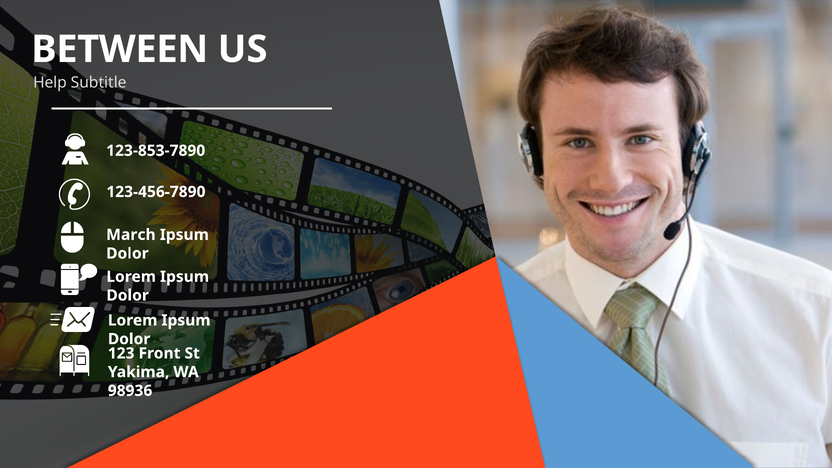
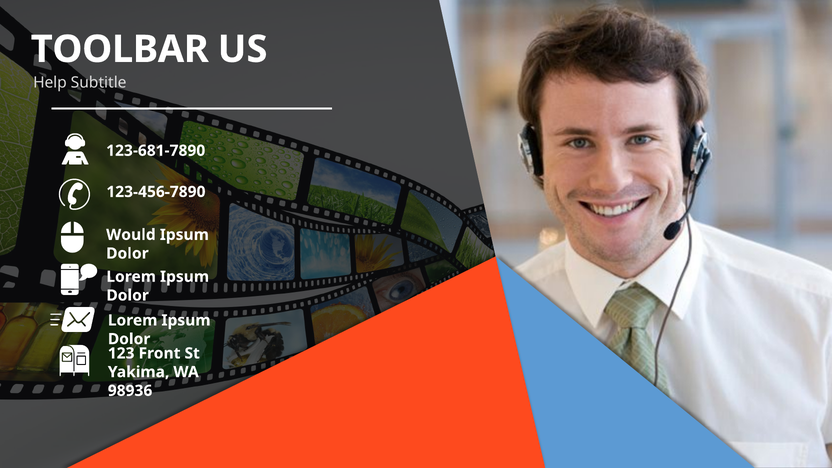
BETWEEN: BETWEEN -> TOOLBAR (120, 49)
123-853-7890: 123-853-7890 -> 123-681-7890 (156, 151)
March: March -> Would (131, 235)
